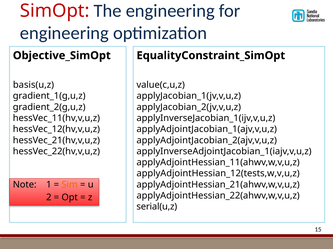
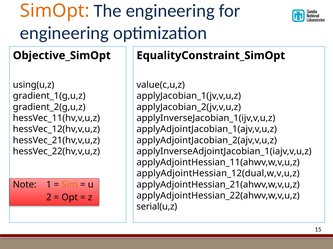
SimOpt colour: red -> orange (55, 11)
basis(u,z: basis(u,z -> using(u,z (34, 85)
applyAdjointHessian_12(tests,w,v,u,z: applyAdjointHessian_12(tests,w,v,u,z -> applyAdjointHessian_12(dual,w,v,u,z (218, 174)
